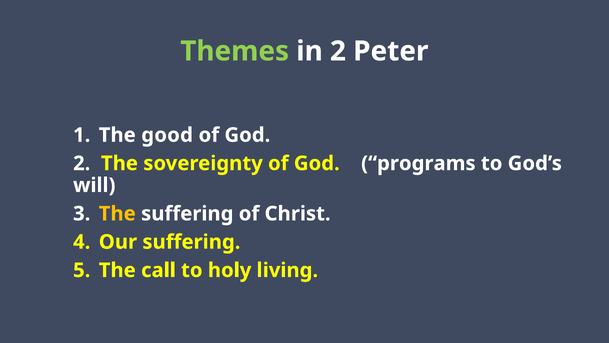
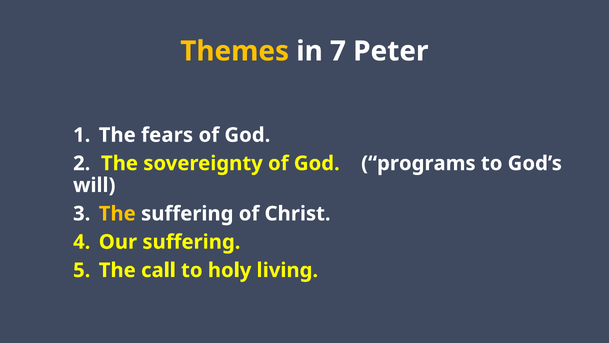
Themes colour: light green -> yellow (235, 51)
in 2: 2 -> 7 (338, 51)
good: good -> fears (167, 135)
